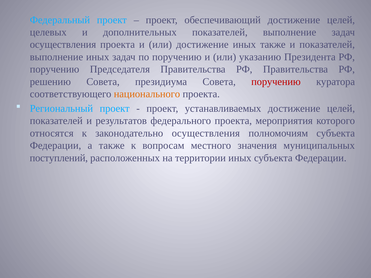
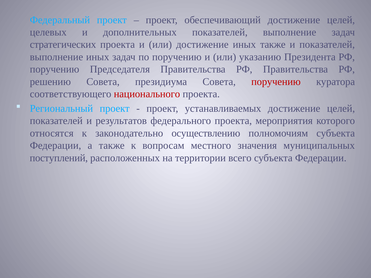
осуществления: осуществления -> стратегических (63, 45)
национального colour: orange -> red (147, 94)
законодательно осуществления: осуществления -> осуществлению (206, 133)
территории иных: иных -> всего (240, 158)
